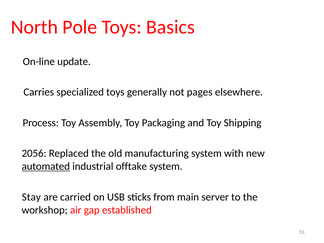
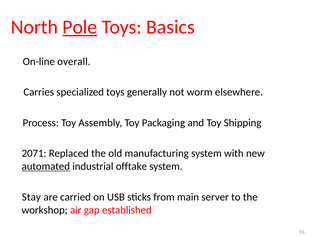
Pole underline: none -> present (80, 27)
update: update -> overall (74, 61)
pages: pages -> worm (200, 92)
2056: 2056 -> 2071 (34, 153)
